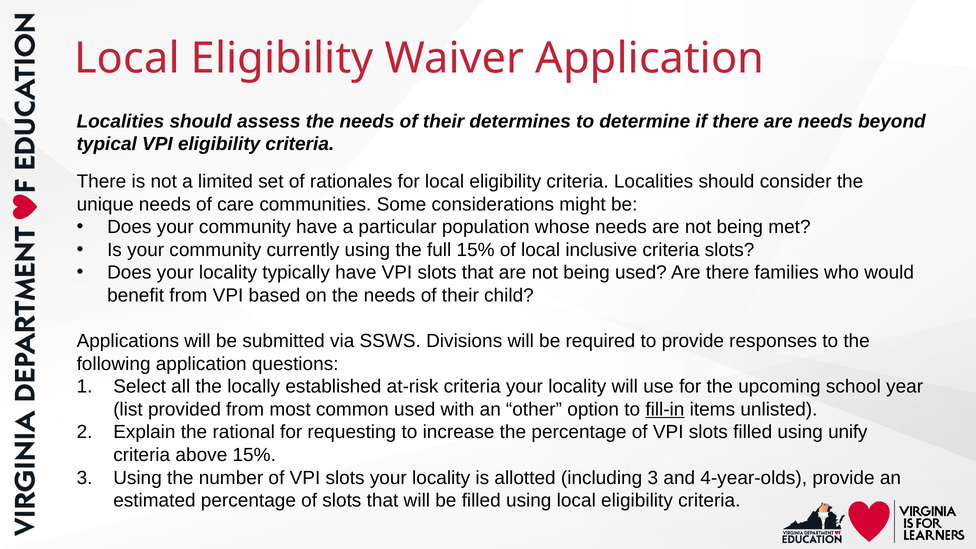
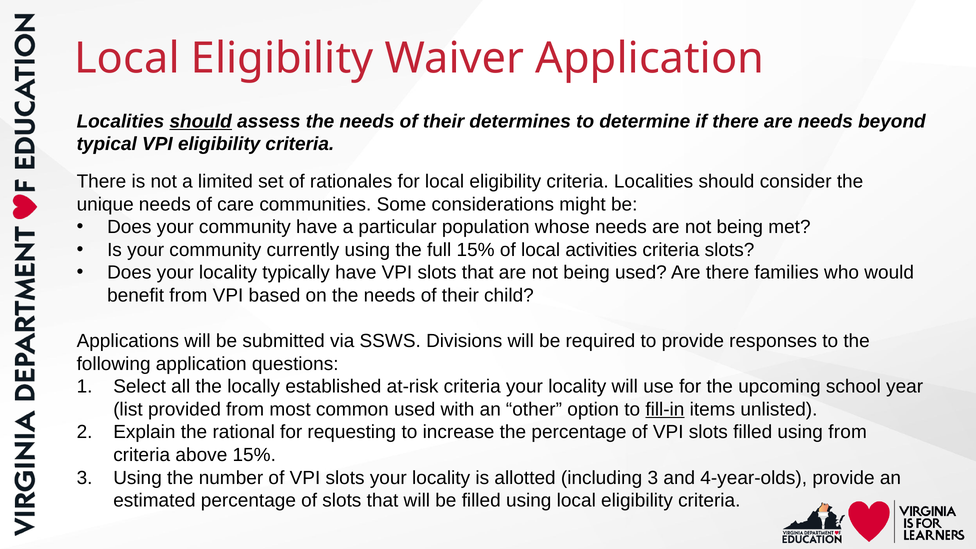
should underline: none -> present (201, 121)
inclusive: inclusive -> activities (601, 250)
using unify: unify -> from (848, 432)
